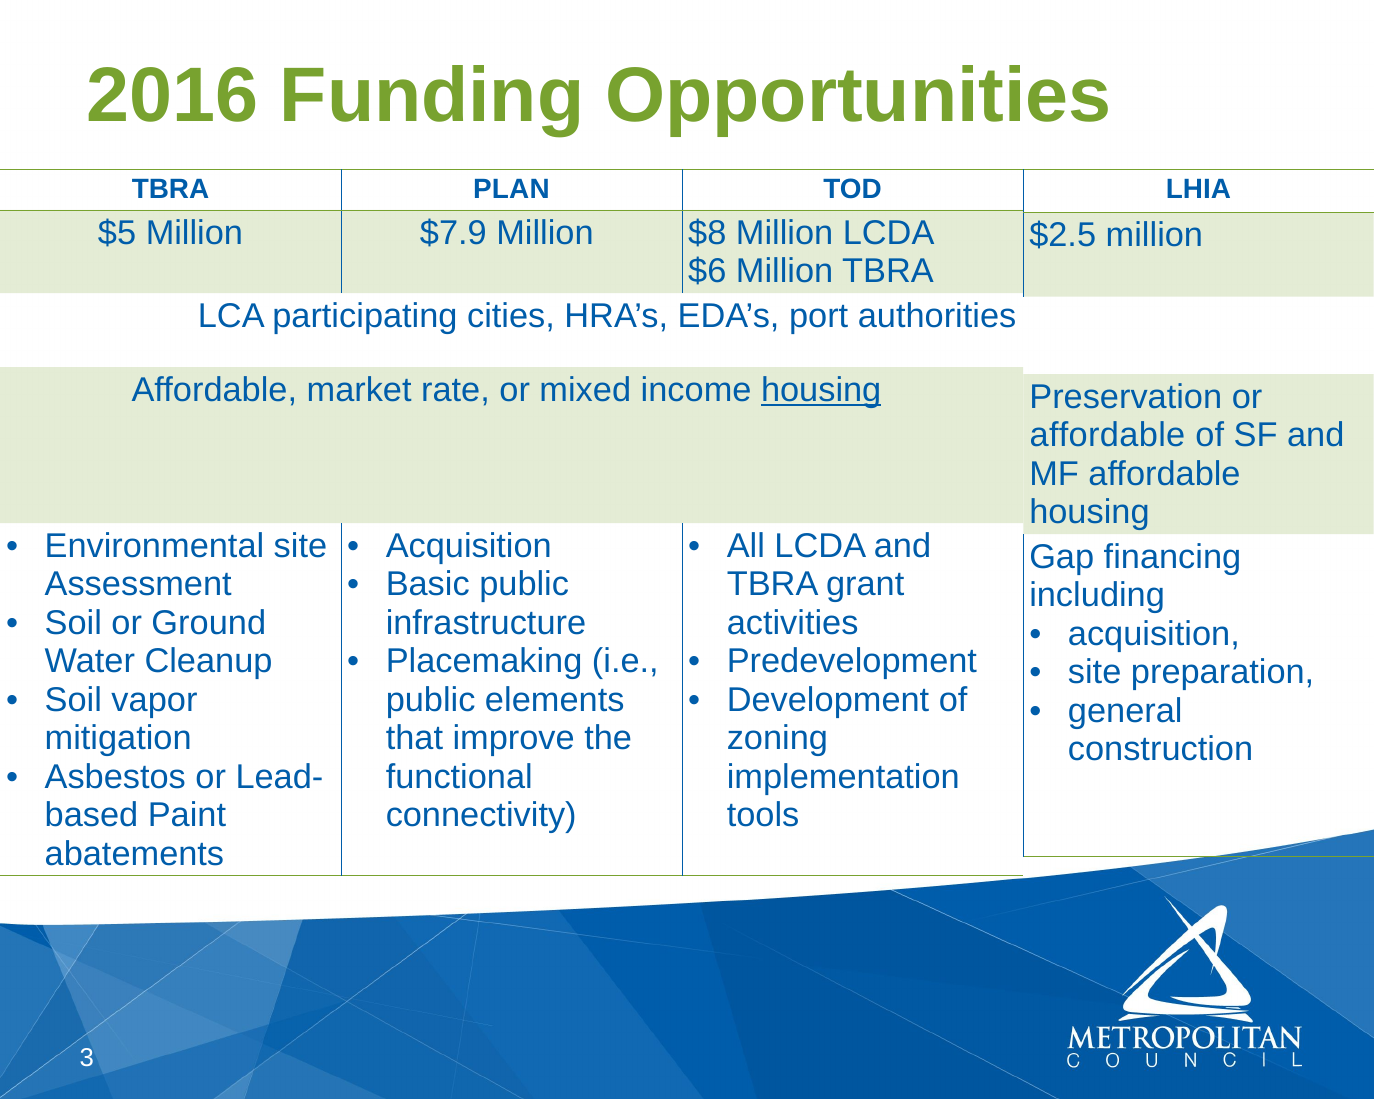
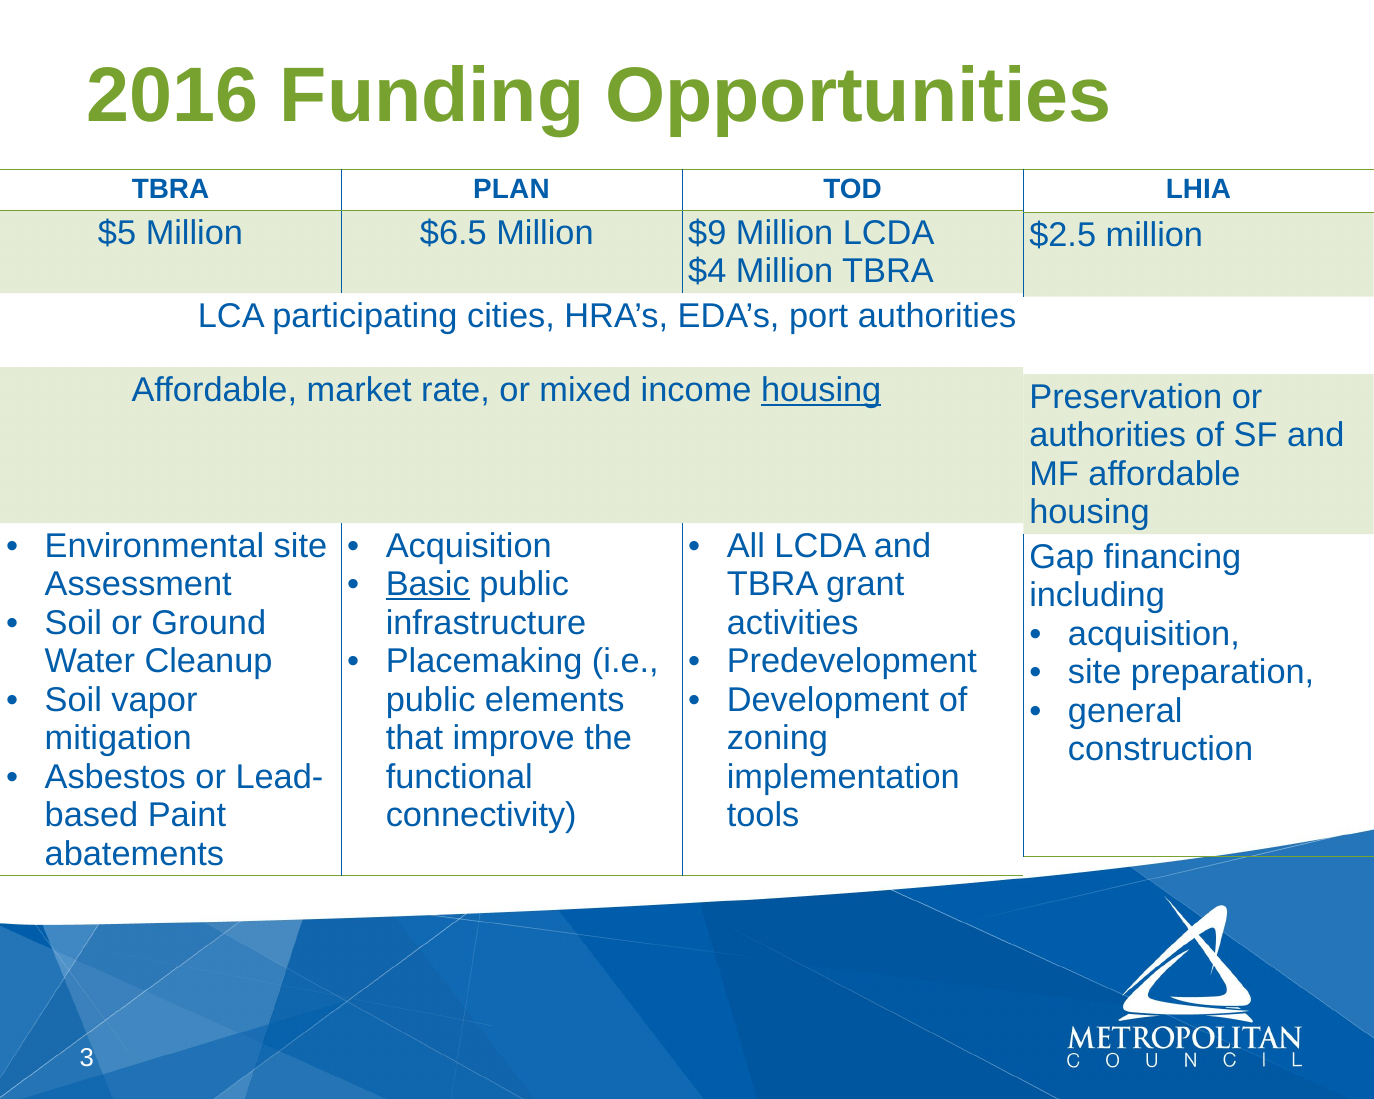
$7.9: $7.9 -> $6.5 (453, 233)
$8: $8 -> $9 (707, 233)
$6: $6 -> $4 (707, 271)
affordable: affordable -> authorities (1108, 435)
Basic underline: none -> present (428, 584)
